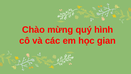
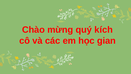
hình: hình -> kích (104, 30)
